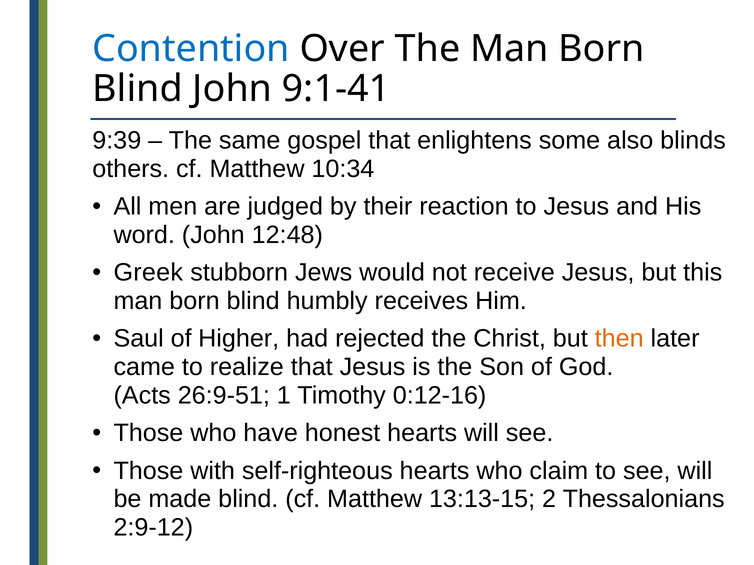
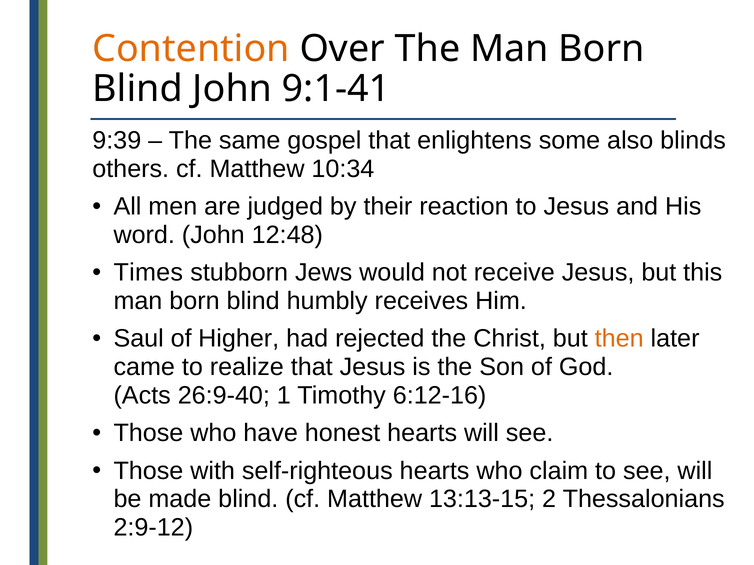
Contention colour: blue -> orange (191, 49)
Greek: Greek -> Times (148, 273)
26:9-51: 26:9-51 -> 26:9-40 (224, 396)
0:12-16: 0:12-16 -> 6:12-16 (440, 396)
